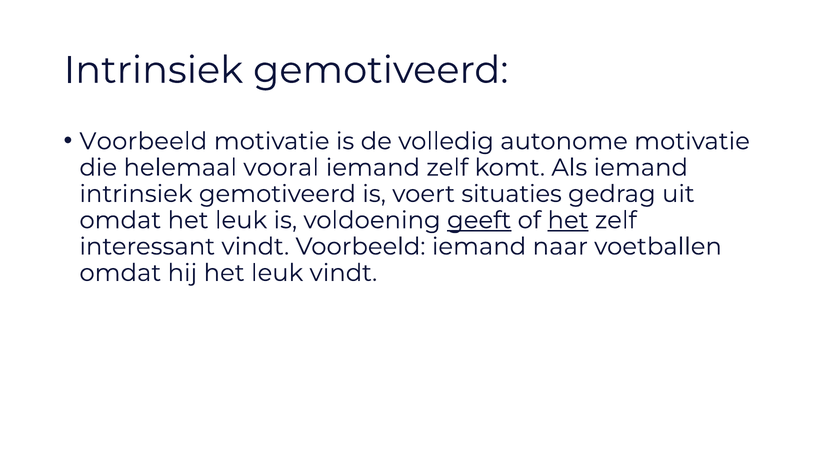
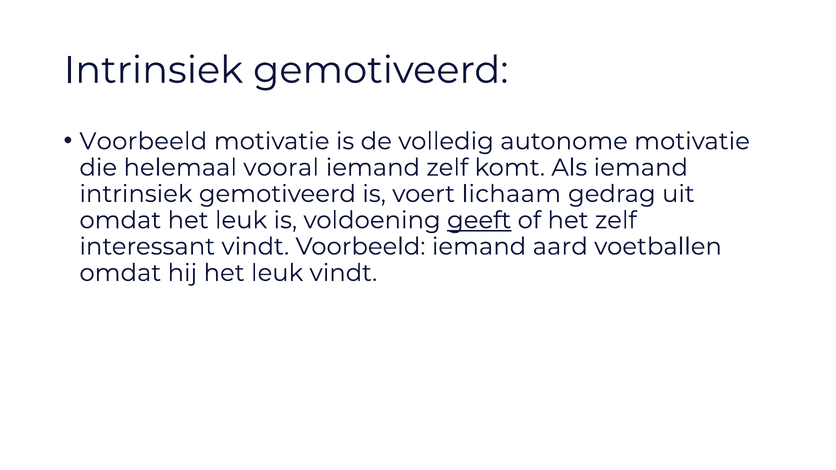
situaties: situaties -> lichaam (511, 194)
het underline: present -> none (568, 220)
naar: naar -> aard (560, 247)
